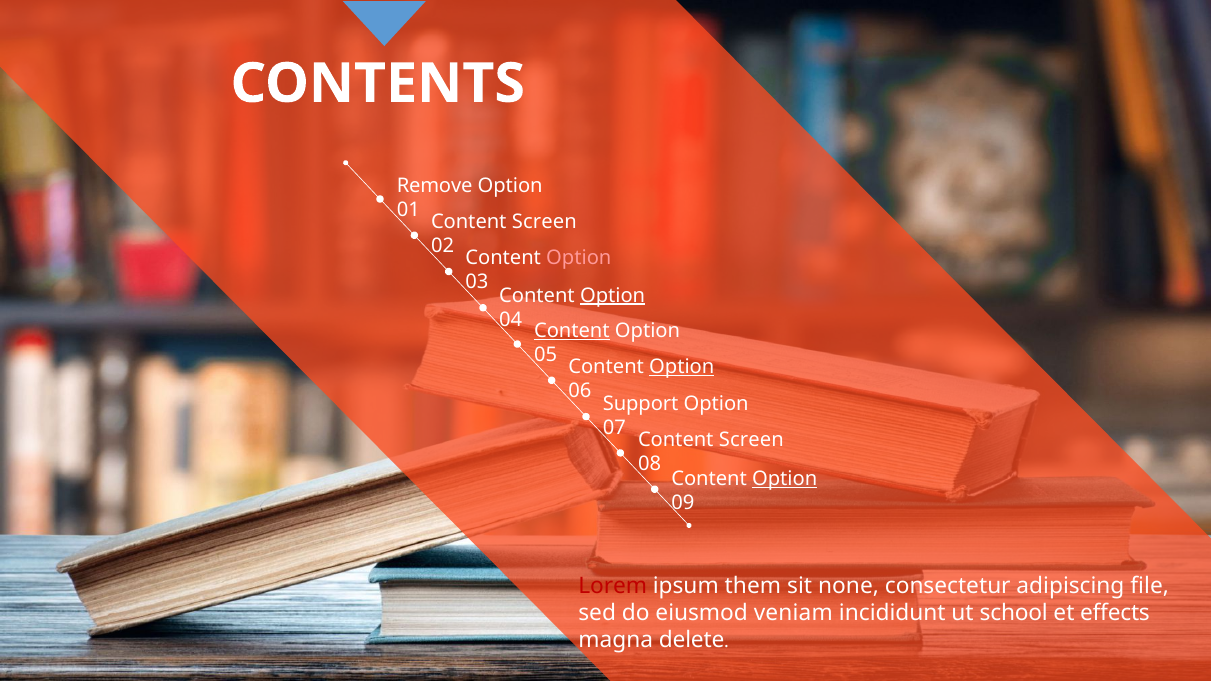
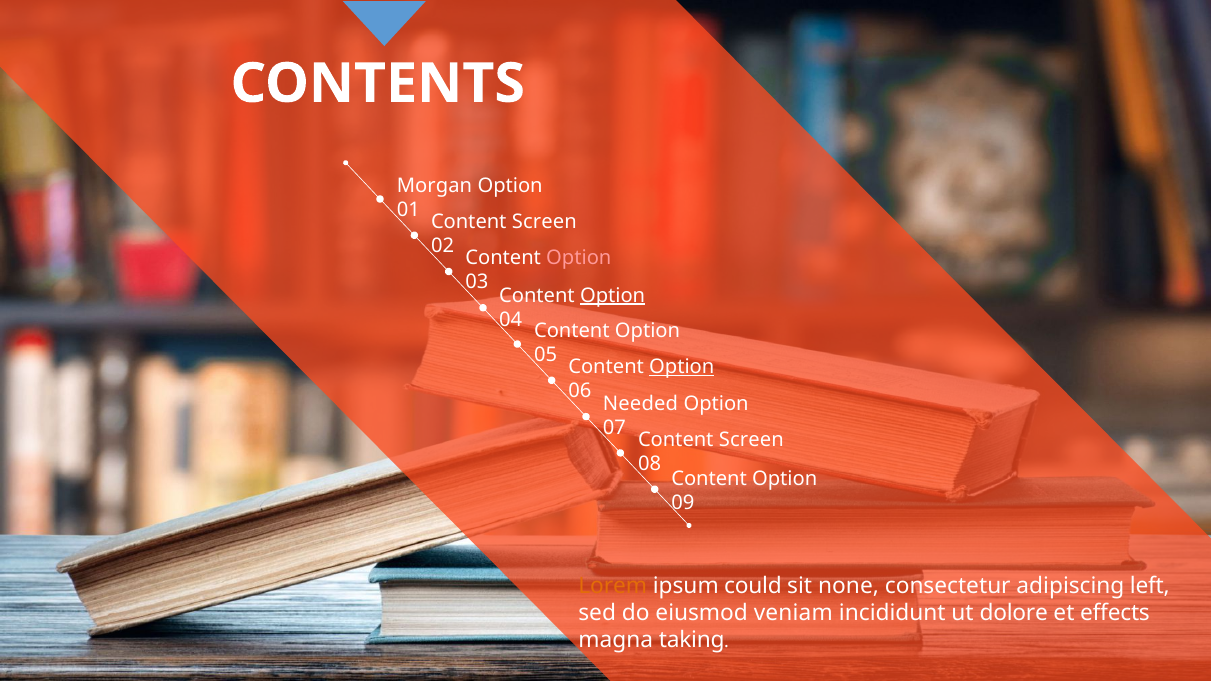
Remove: Remove -> Morgan (434, 186)
Content underline: present -> none (572, 331)
Support: Support -> Needed (640, 404)
Option underline: present -> none (785, 479)
Lorem colour: red -> orange (613, 586)
them: them -> could (753, 586)
file: file -> left (1150, 586)
school: school -> dolore (1014, 613)
delete: delete -> taking (692, 640)
